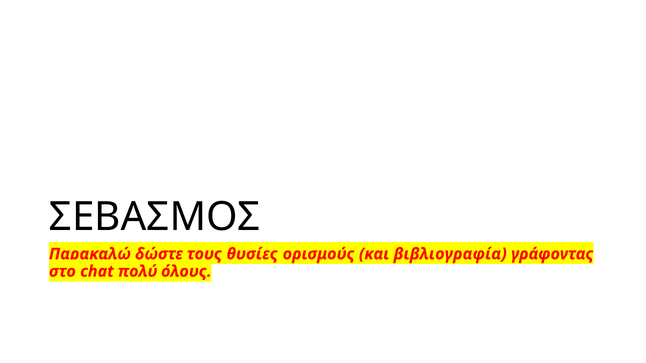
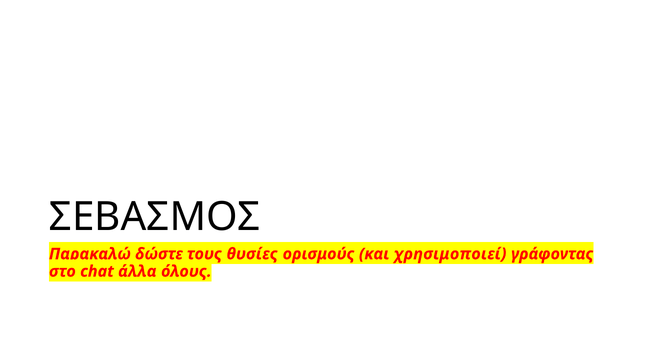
βιβλιογραφία: βιβλιογραφία -> χρησιμοποιεί (450, 254)
πολύ: πολύ -> άλλα (137, 272)
